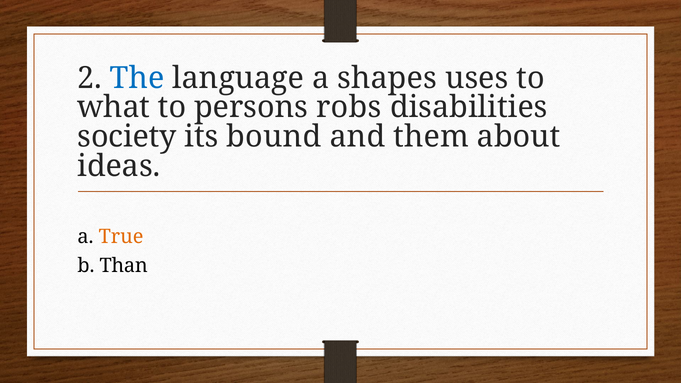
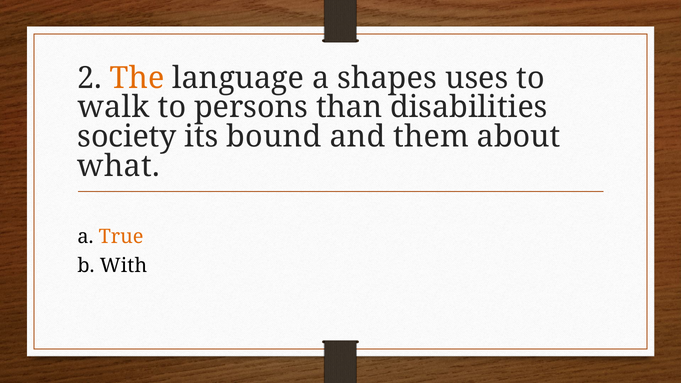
The colour: blue -> orange (137, 78)
what: what -> walk (114, 107)
robs: robs -> than (349, 107)
ideas: ideas -> what (119, 166)
Than: Than -> With (123, 266)
